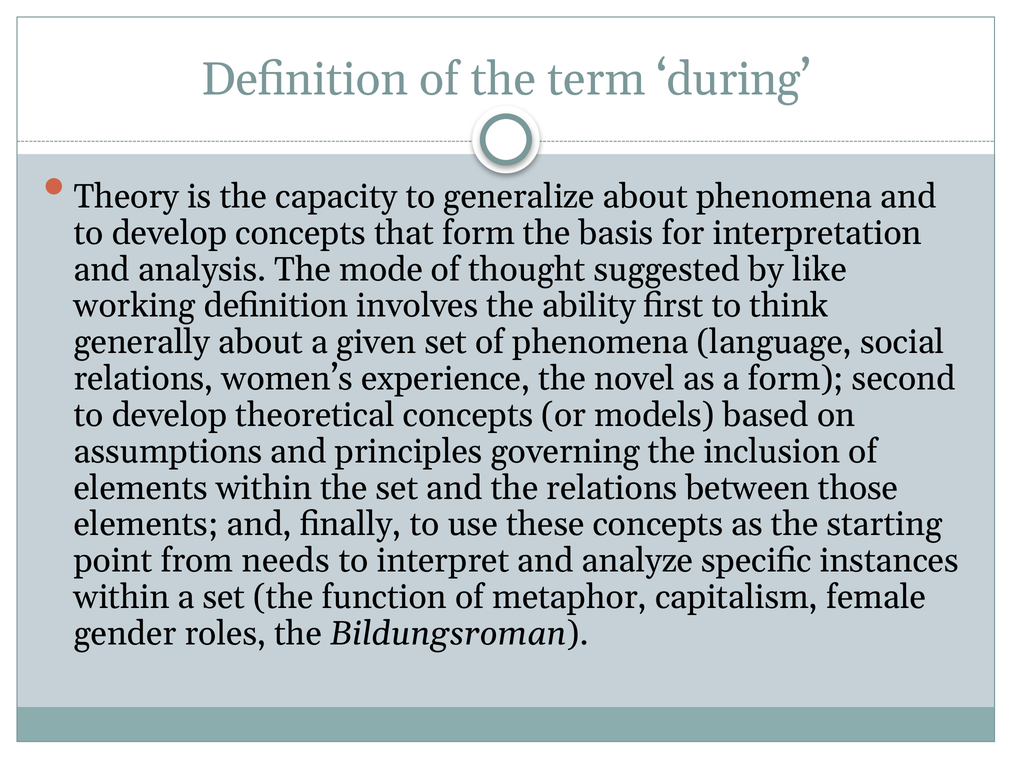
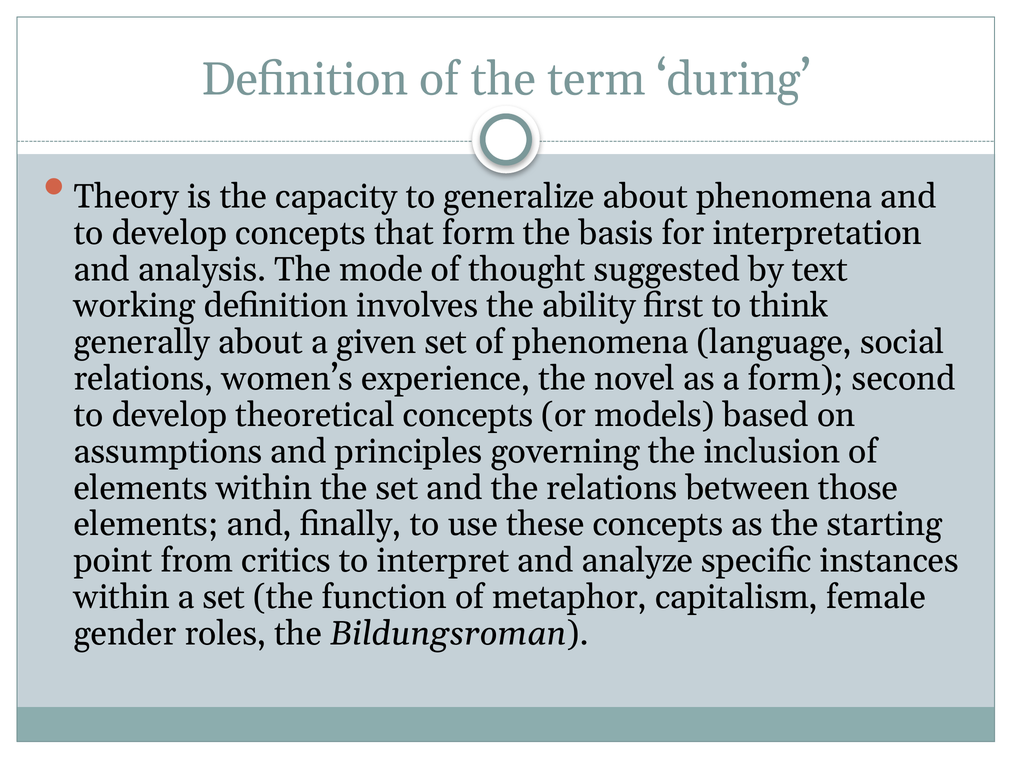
like: like -> text (820, 269)
needs: needs -> critics (286, 561)
